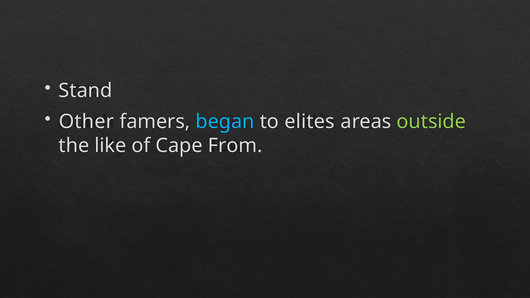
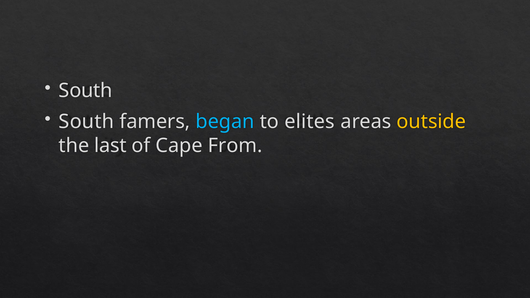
Stand: Stand -> South (86, 91)
Other: Other -> South (86, 122)
outside colour: light green -> yellow (431, 122)
like: like -> last (110, 146)
